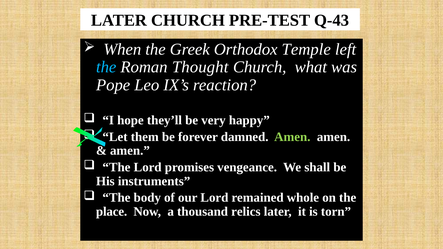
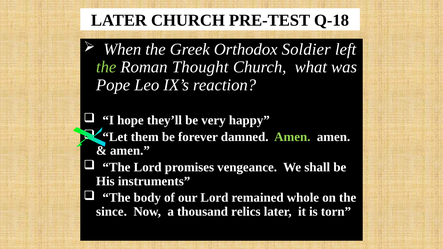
Q-43: Q-43 -> Q-18 (332, 21)
Temple: Temple -> Soldier (306, 49)
the colour: light blue -> light green (106, 67)
place: place -> since (111, 212)
